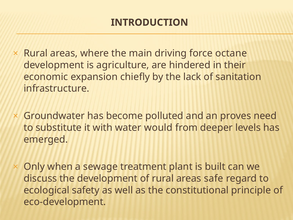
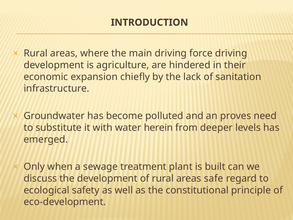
force octane: octane -> driving (231, 53)
would: would -> herein (158, 127)
